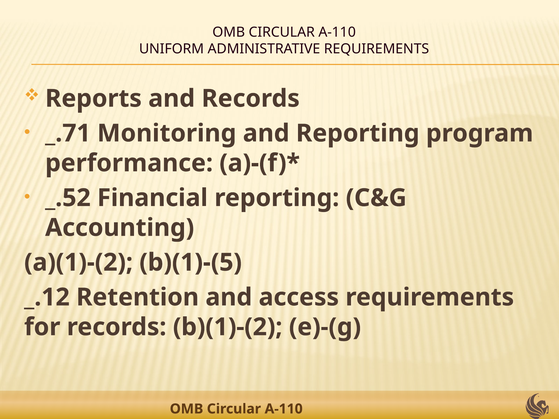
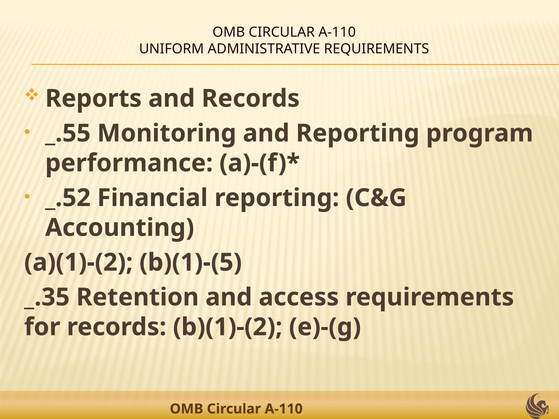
_.71: _.71 -> _.55 (68, 133)
_.12: _.12 -> _.35 (47, 297)
